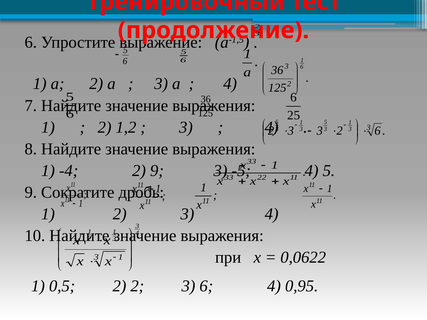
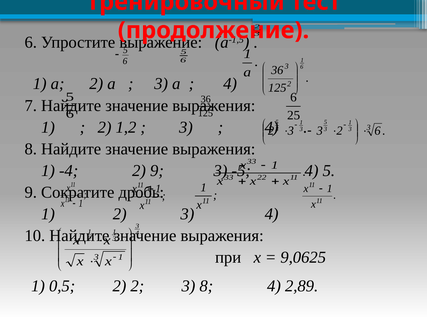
0,0622: 0,0622 -> 9,0625 (303, 258)
3 6: 6 -> 8 (206, 286)
0,95: 0,95 -> 2,89 (302, 286)
